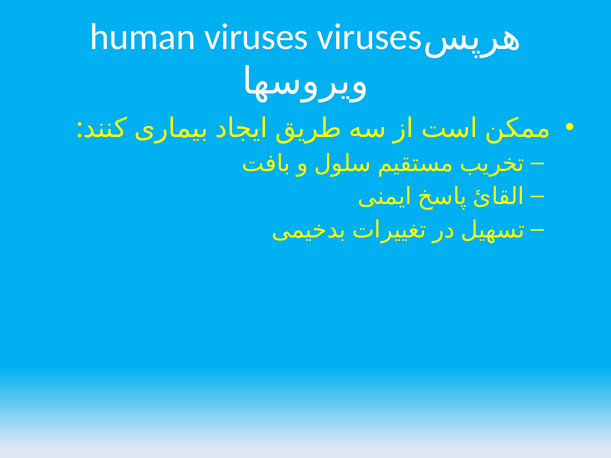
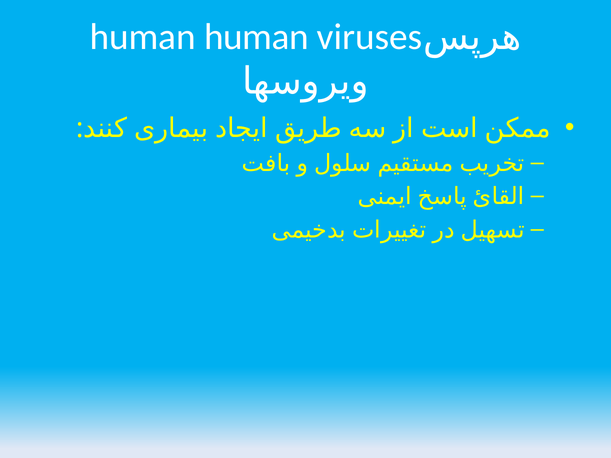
human viruses: viruses -> human (257, 37)
